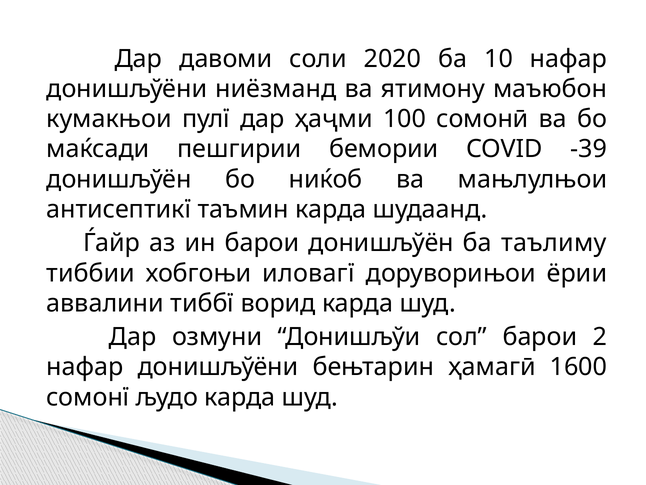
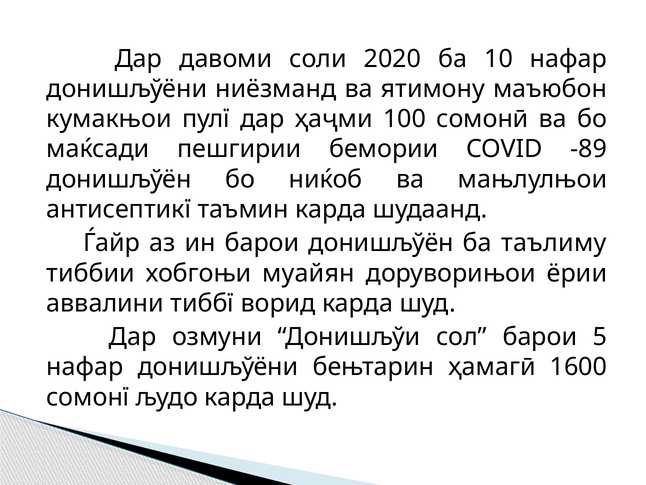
-39: -39 -> -89 (589, 149)
иловагї: иловагї -> муайян (309, 273)
2: 2 -> 5 (600, 337)
